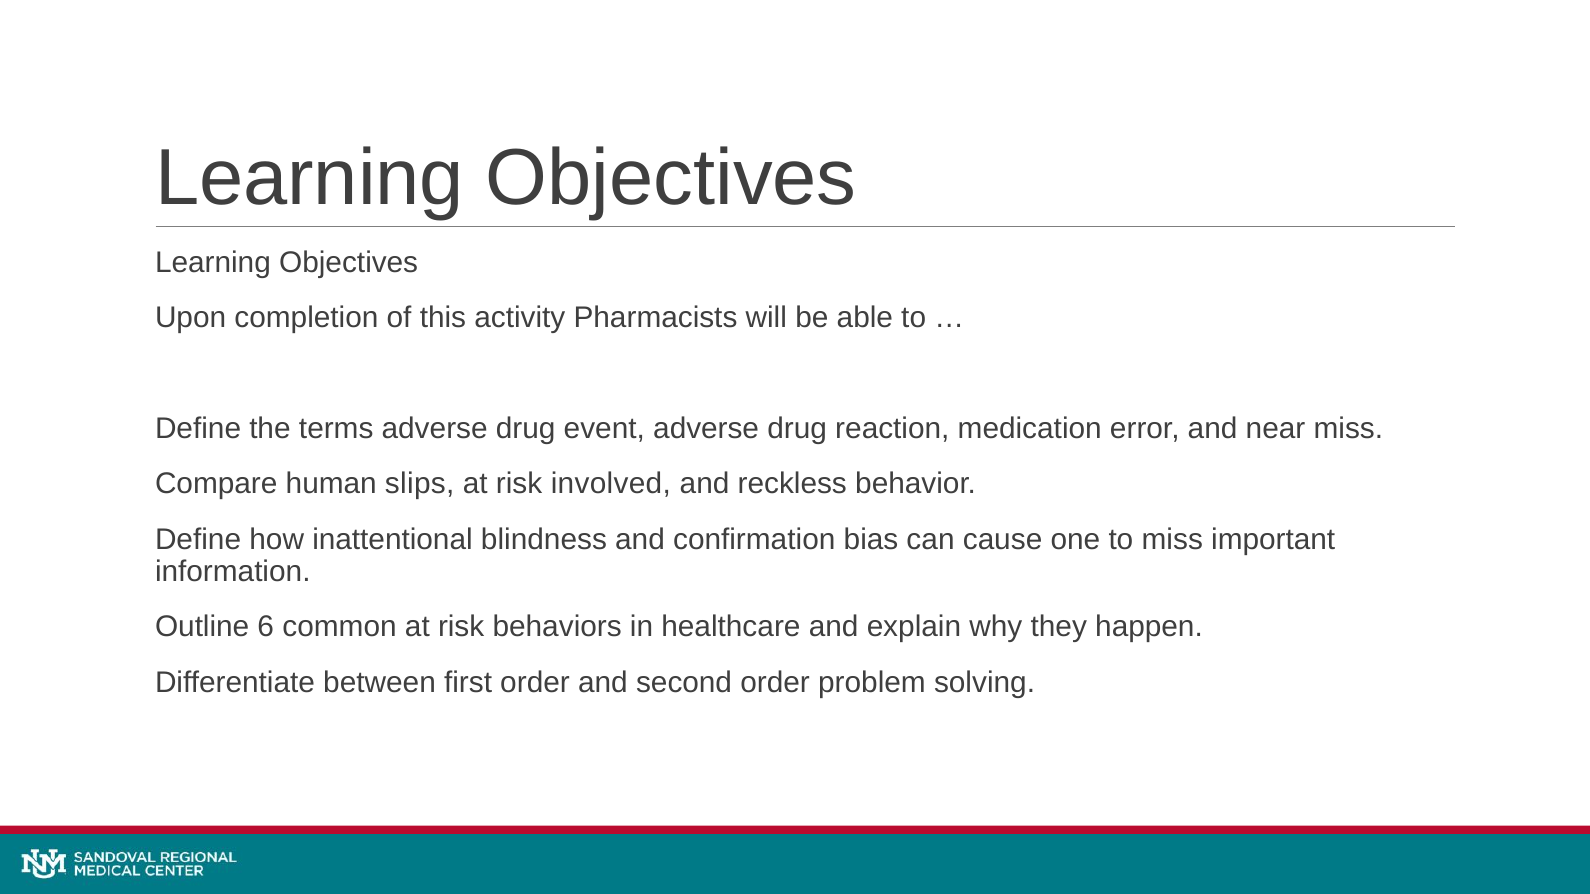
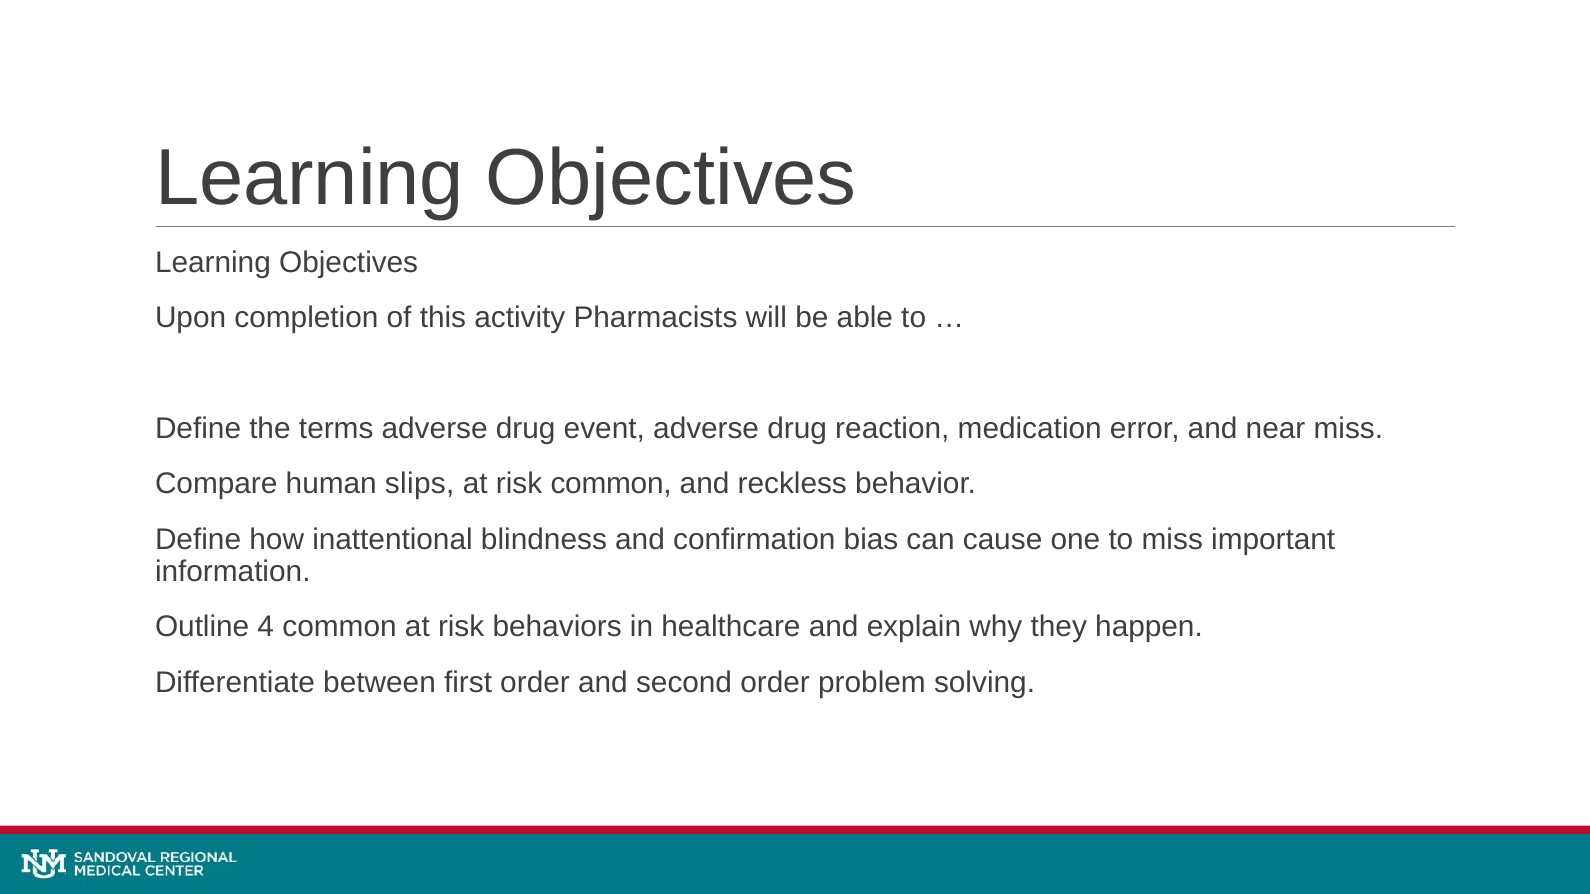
risk involved: involved -> common (611, 484)
6: 6 -> 4 (266, 627)
